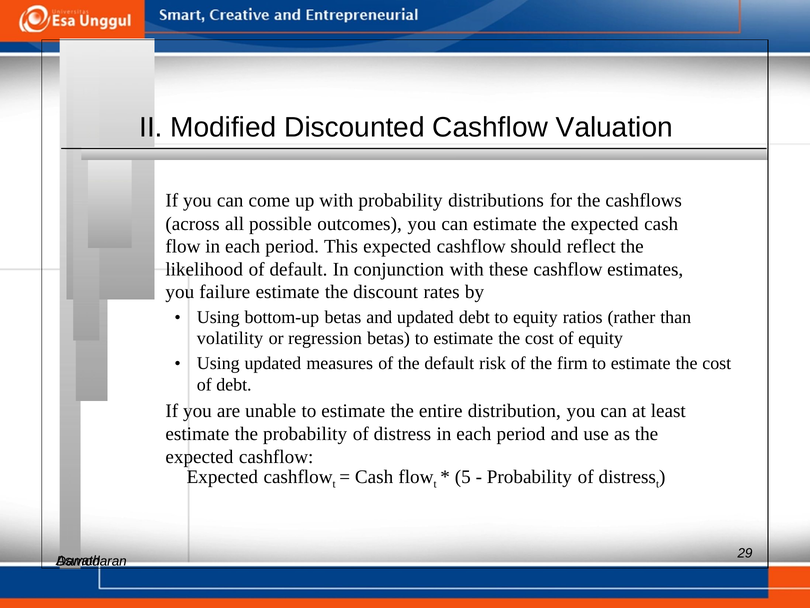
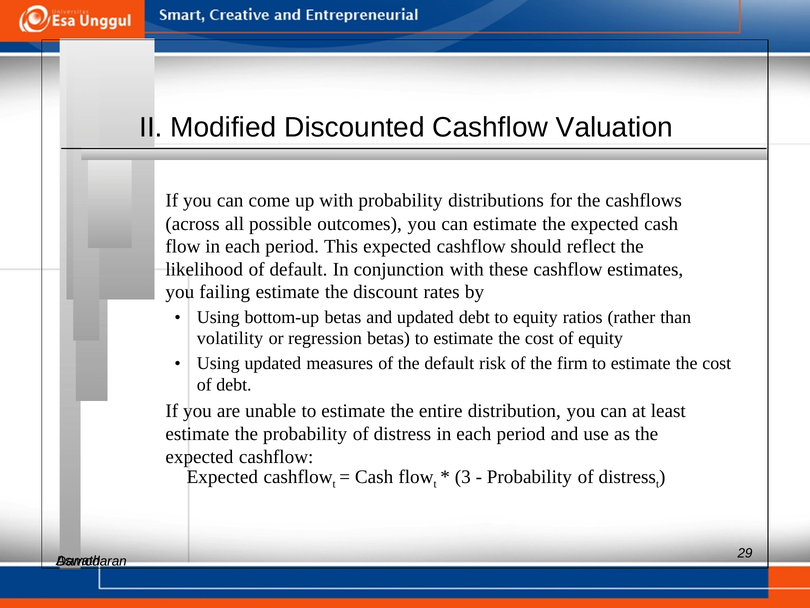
failure: failure -> failing (225, 292)
5: 5 -> 3 (463, 477)
